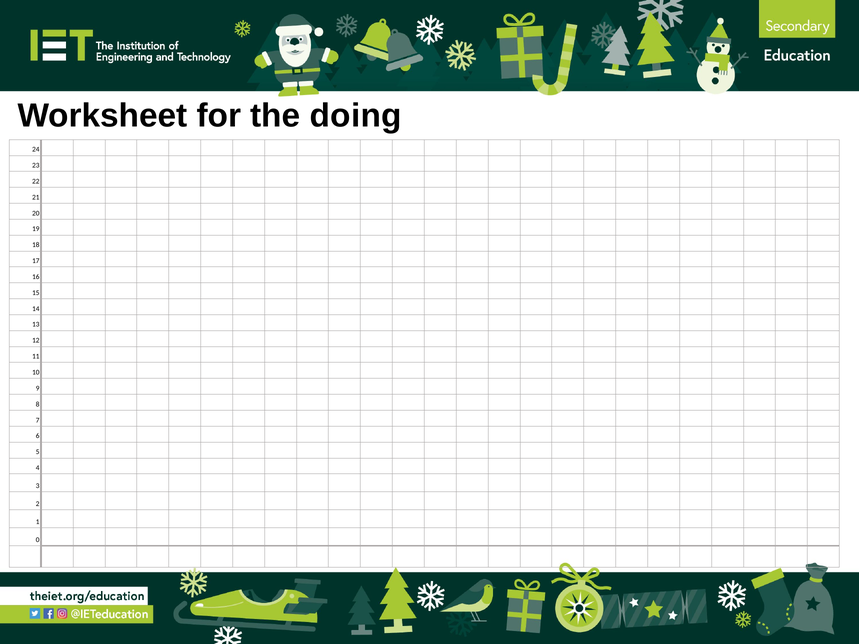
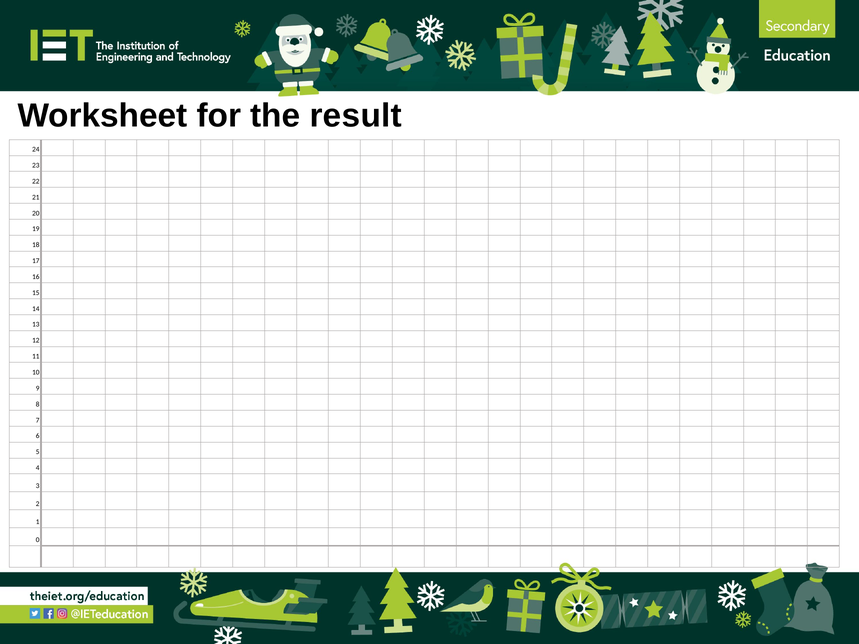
doing: doing -> result (356, 116)
